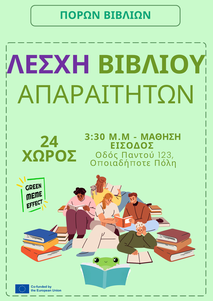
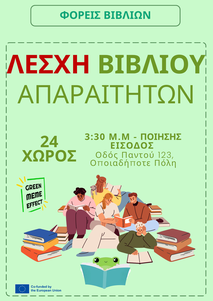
ΠΟΡΩΝ: ΠΟΡΩΝ -> ΦΟΡΕΙΣ (80, 15)
ΛΕΣΧΗ colour: purple -> red (49, 65)
ΜΑΘΗΣΗ: ΜΑΘΗΣΗ -> ΠΟΙΗΣΗΣ (161, 137)
